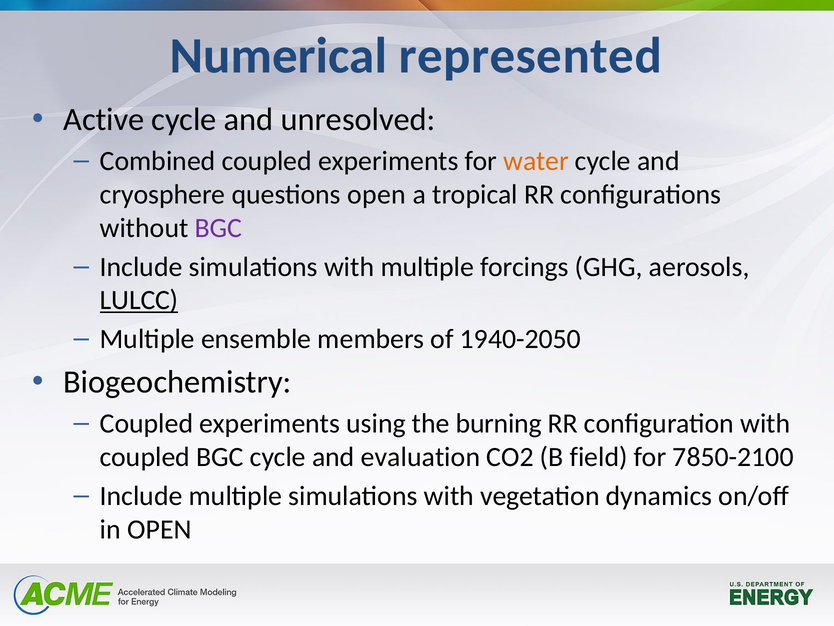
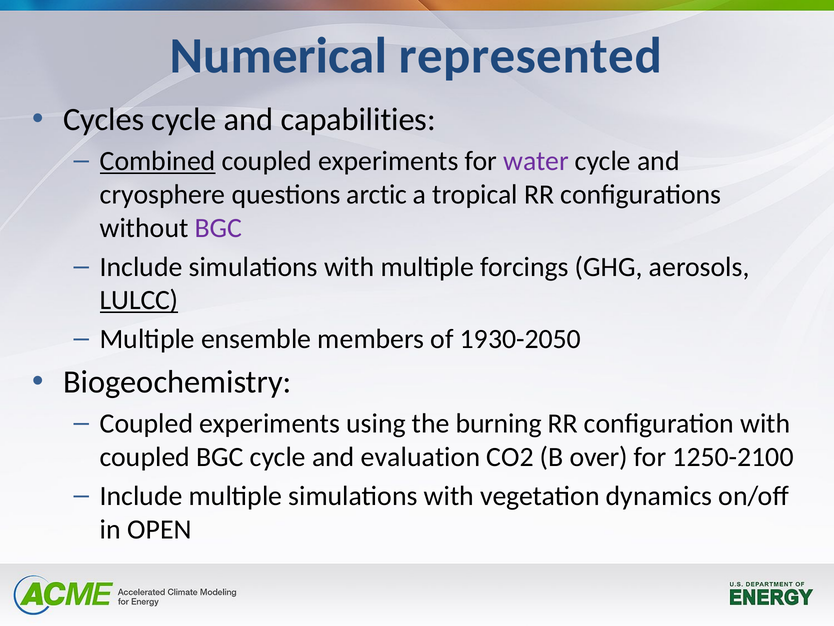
Active: Active -> Cycles (104, 120)
unresolved: unresolved -> capabilities (358, 120)
Combined underline: none -> present (158, 161)
water colour: orange -> purple (536, 161)
questions open: open -> arctic (377, 194)
1940-2050: 1940-2050 -> 1930-2050 (520, 339)
field: field -> over (599, 457)
7850-2100: 7850-2100 -> 1250-2100 (733, 457)
